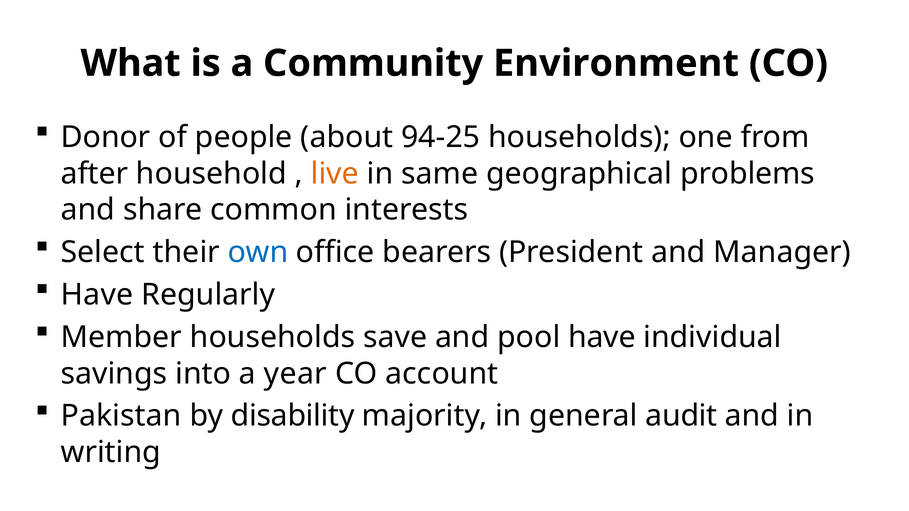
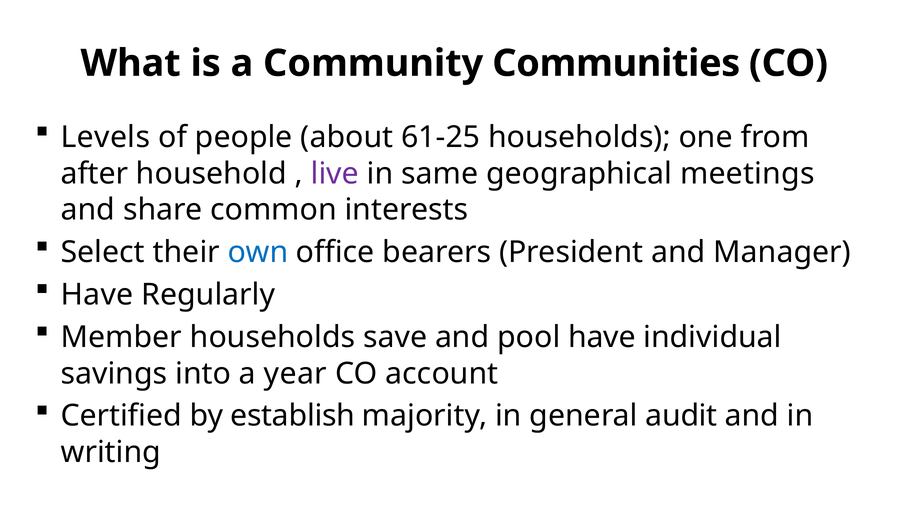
Environment: Environment -> Communities (616, 63)
Donor: Donor -> Levels (105, 137)
94-25: 94-25 -> 61-25 (441, 137)
live colour: orange -> purple (335, 174)
problems: problems -> meetings (747, 174)
Pakistan: Pakistan -> Certified (121, 416)
disability: disability -> establish (293, 416)
